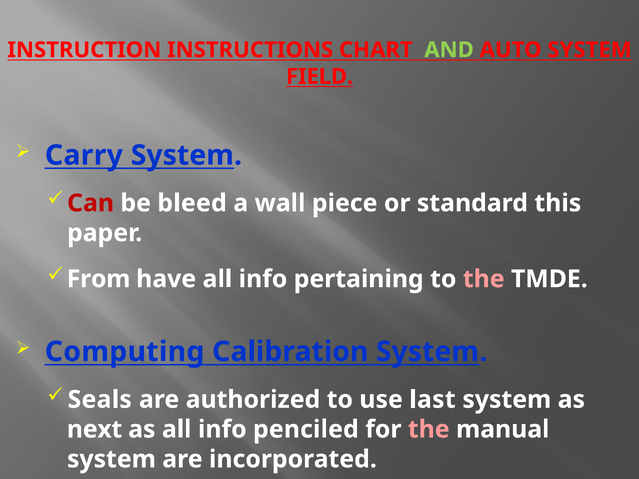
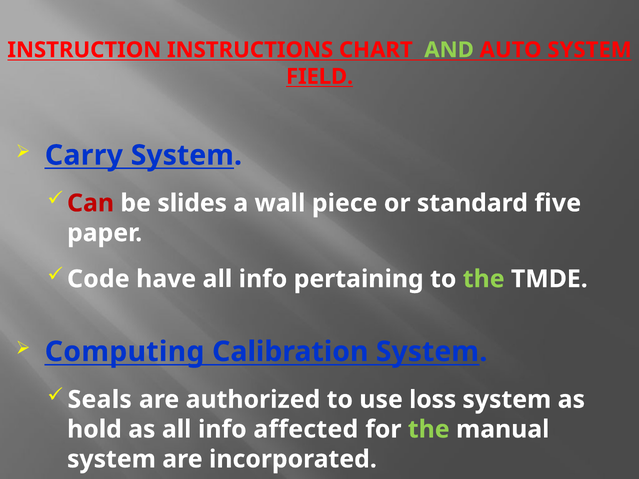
bleed: bleed -> slides (192, 203)
this: this -> five (558, 203)
From: From -> Code (98, 279)
the colour: pink -> light green (484, 279)
last: last -> loss (433, 400)
next: next -> hold (94, 430)
penciled: penciled -> affected (306, 430)
the colour: pink -> light green (429, 430)
